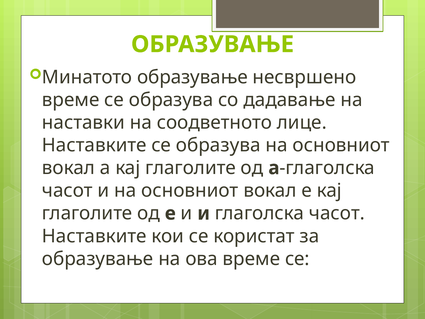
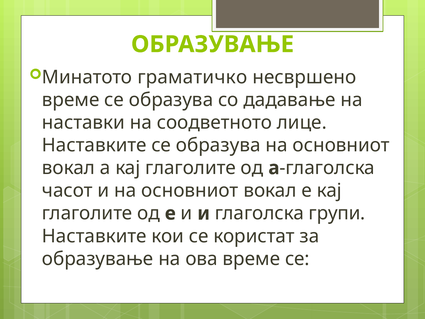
Минатото образување: образување -> граматичко (192, 77)
и глаголска часот: часот -> групи (337, 213)
